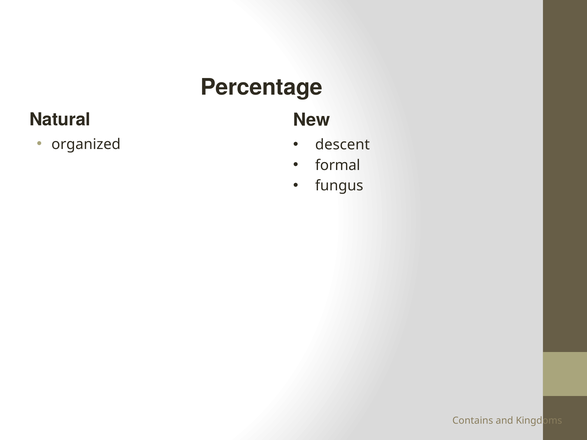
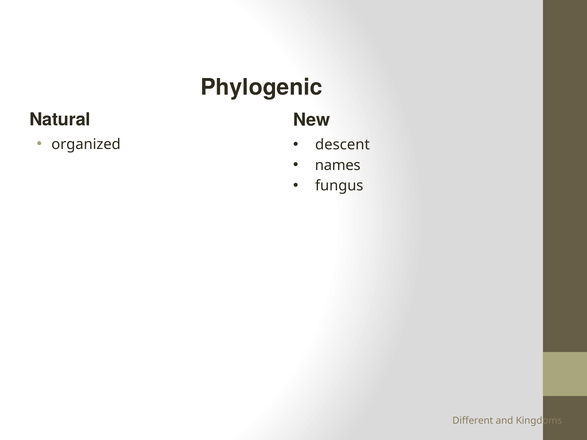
Percentage: Percentage -> Phylogenic (261, 87)
formal: formal -> names (338, 165)
Contains: Contains -> Different (473, 421)
